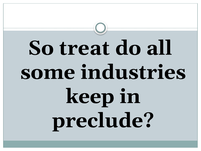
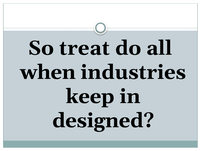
some: some -> when (48, 72)
preclude: preclude -> designed (103, 120)
